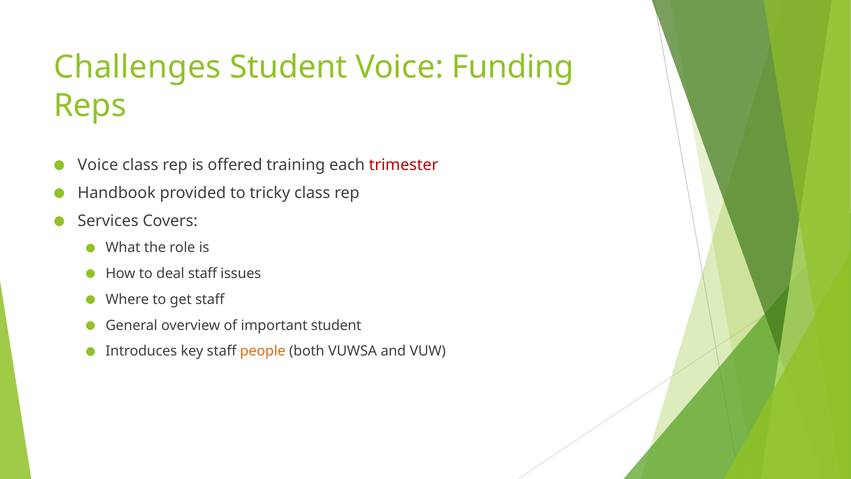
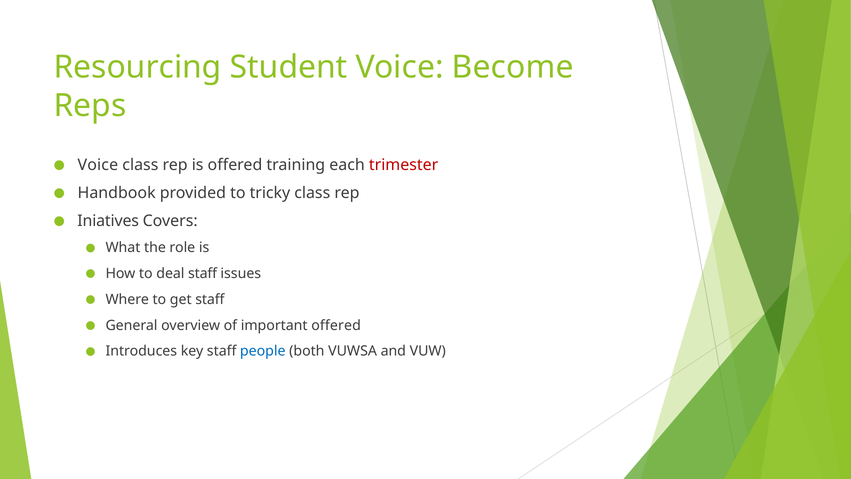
Challenges: Challenges -> Resourcing (138, 67)
Funding: Funding -> Become (513, 67)
Services: Services -> Iniatives (108, 221)
important student: student -> offered (336, 325)
people colour: orange -> blue (263, 351)
